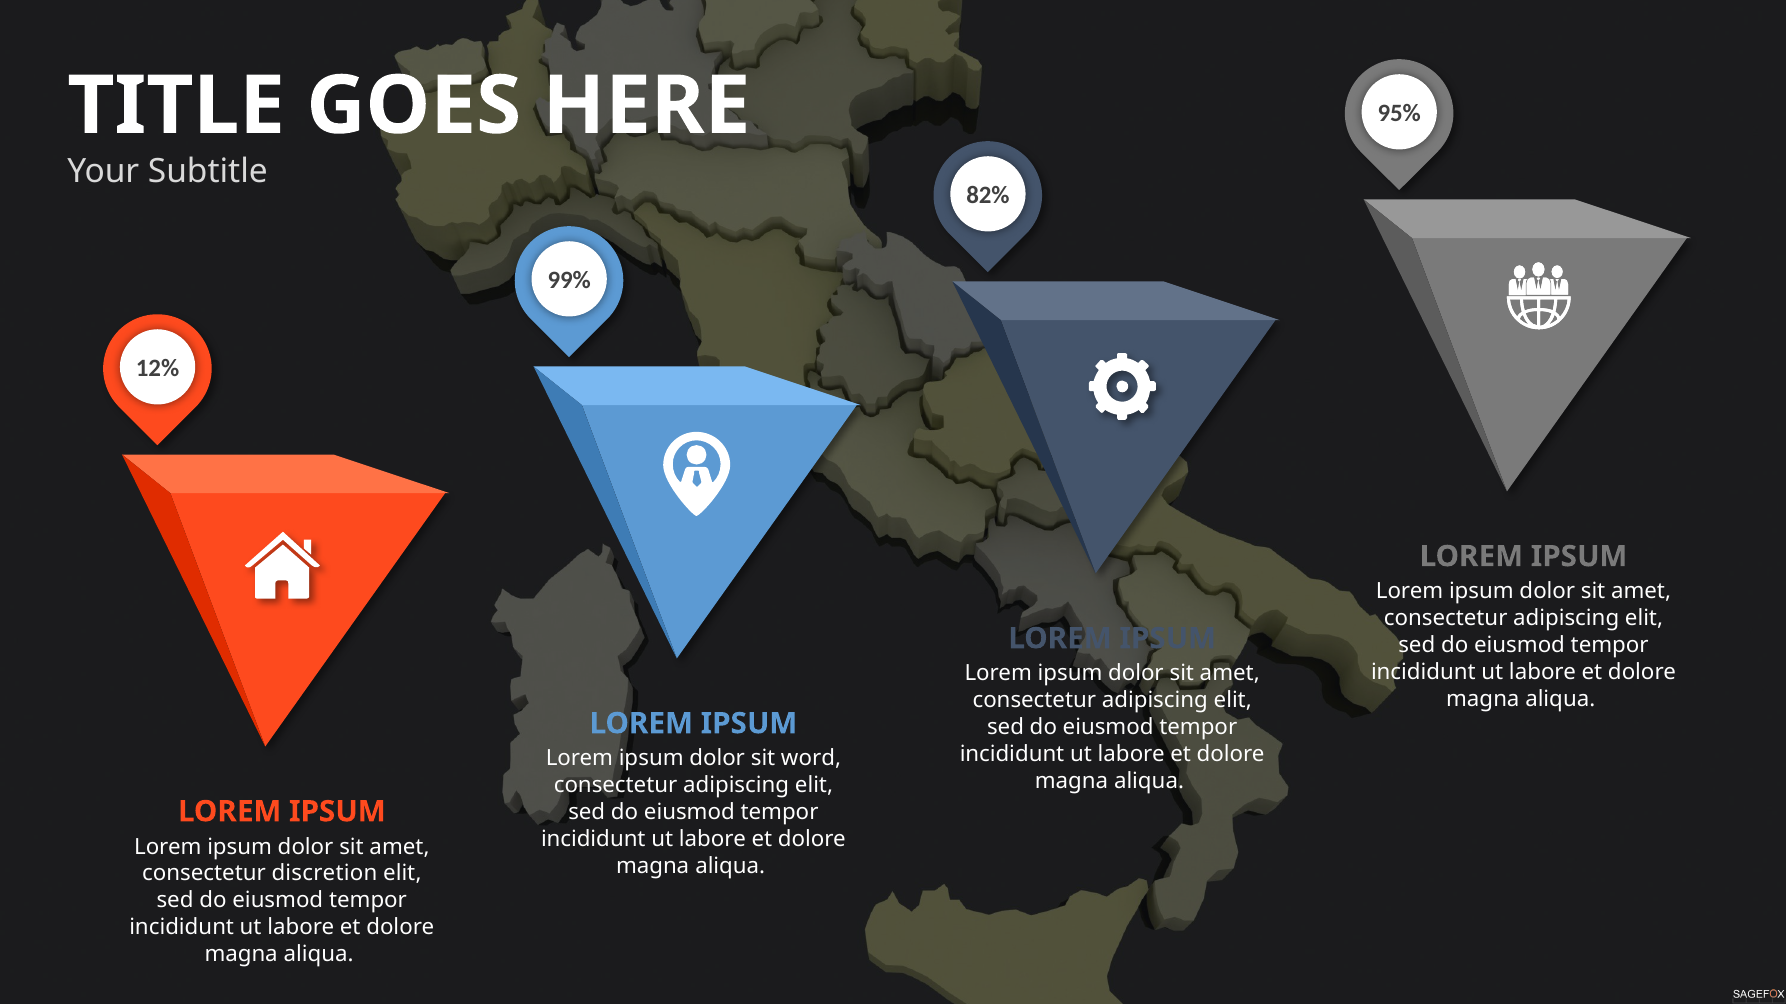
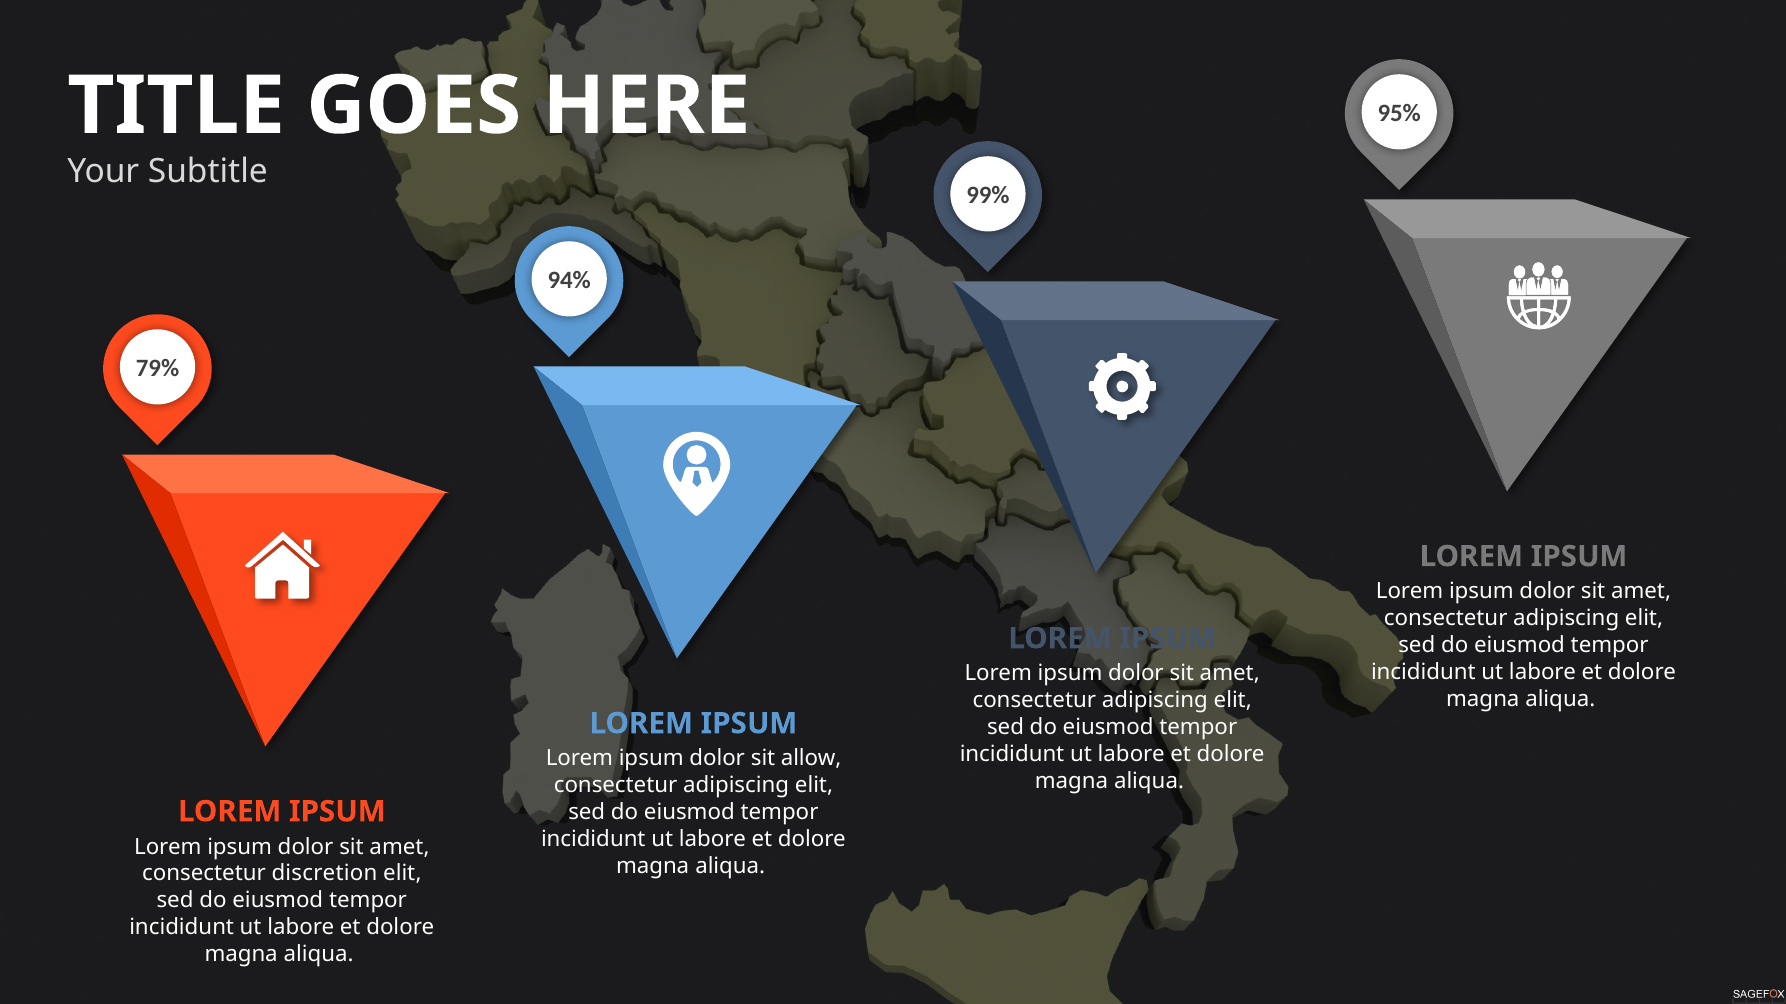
82%: 82% -> 99% (988, 196)
99%: 99% -> 94% (569, 281)
12%: 12% -> 79% (158, 369)
word: word -> allow (811, 759)
